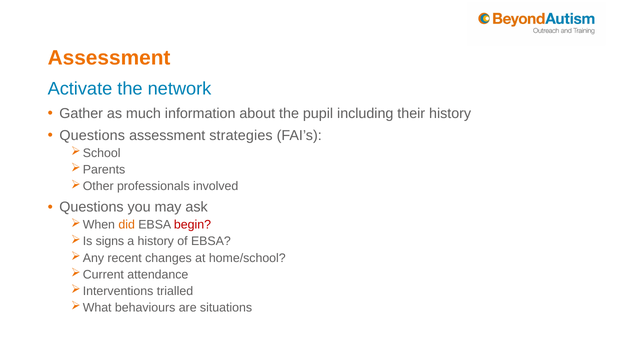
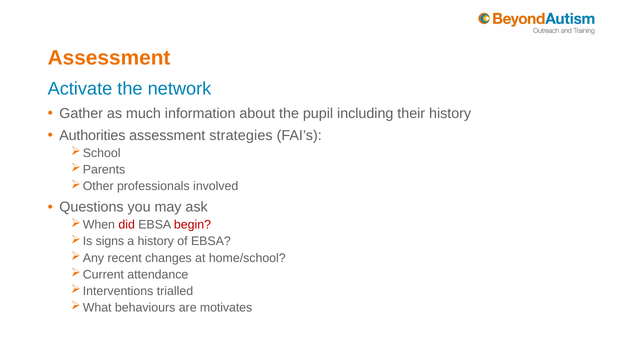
Questions: Questions -> Authorities (92, 136)
did colour: orange -> red (127, 225)
situations: situations -> motivates (226, 308)
